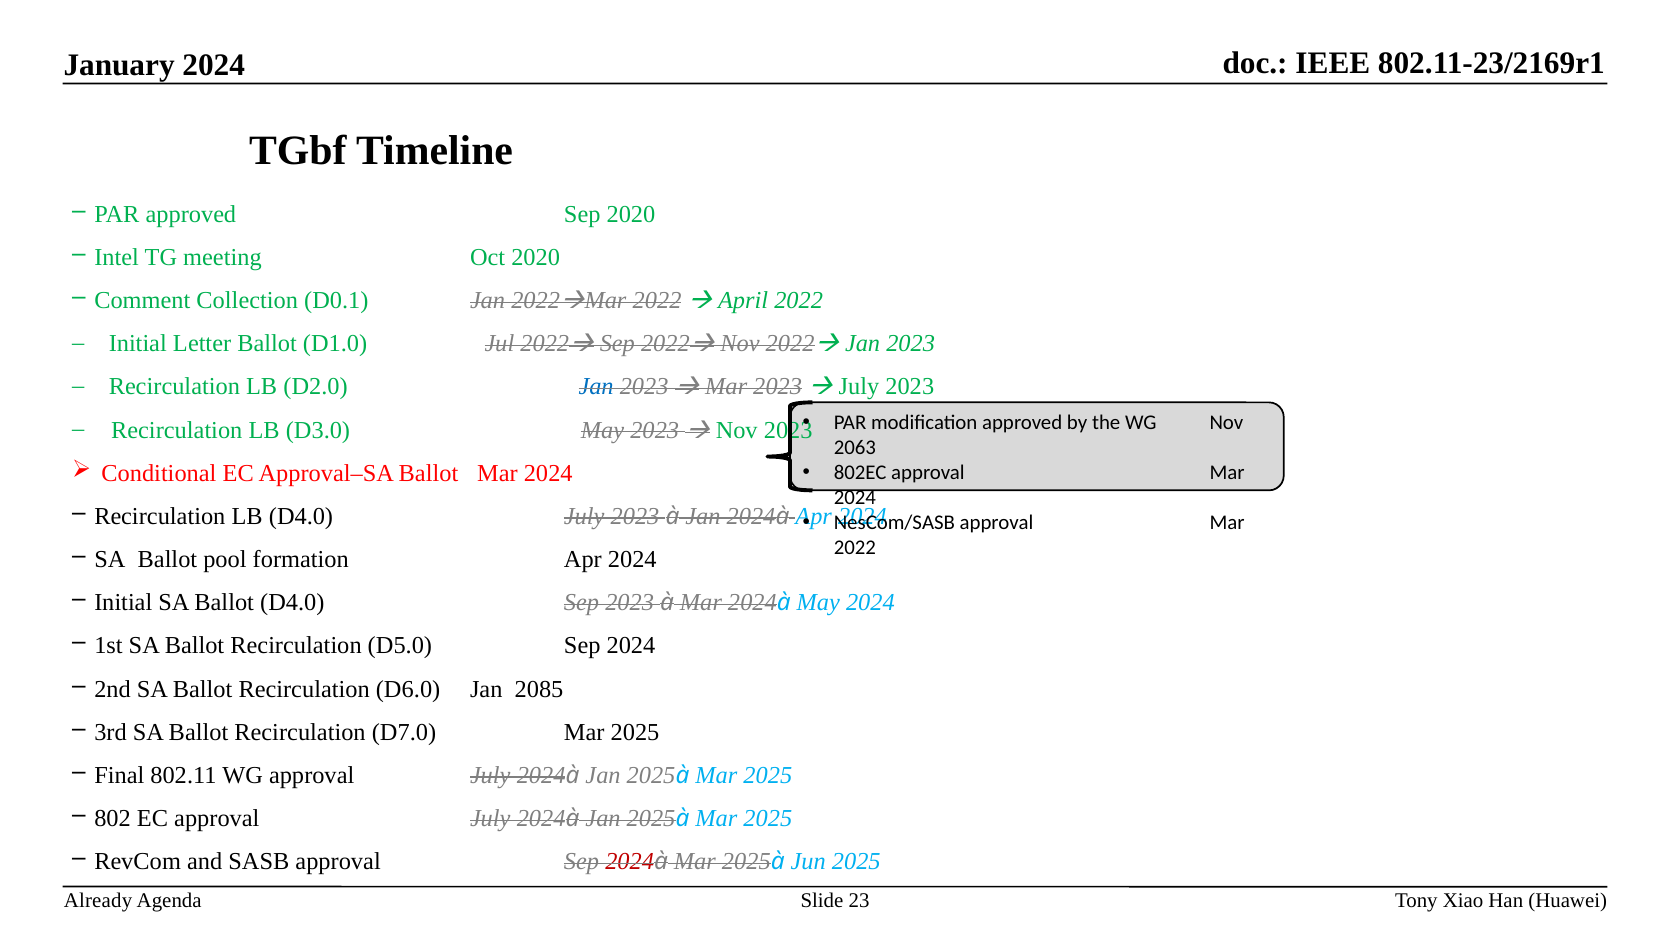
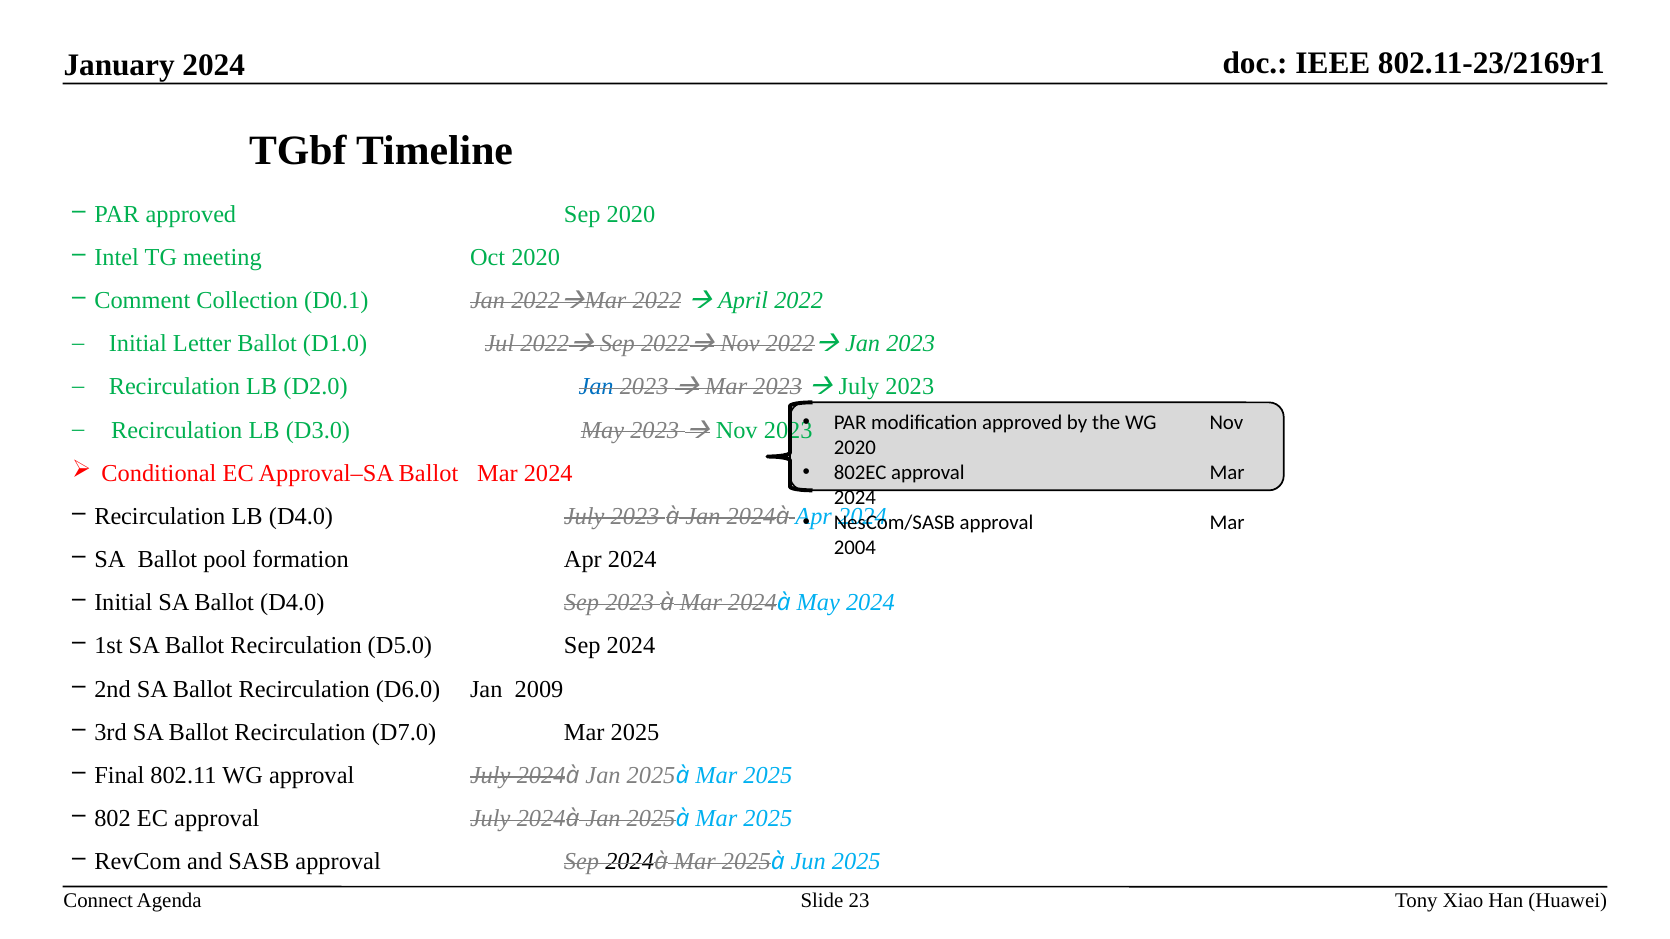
2063: 2063 -> 2020 (855, 448)
2022: 2022 -> 2004 (855, 548)
2085: 2085 -> 2009 (539, 689)
2024 colour: red -> black (630, 862)
Already: Already -> Connect (98, 901)
